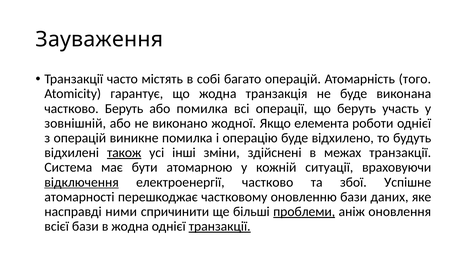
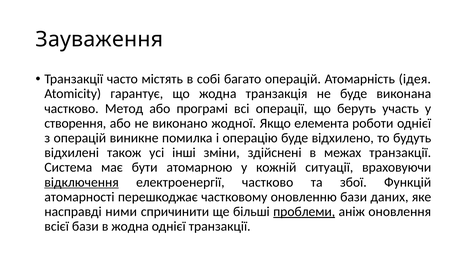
того: того -> ідея (415, 79)
частково Беруть: Беруть -> Метод (124, 108)
або помилка: помилка -> програмі (202, 108)
зовнішній: зовнішній -> створення (75, 123)
також underline: present -> none (124, 153)
Успішне: Успішне -> Функцій (408, 182)
транзакції underline: present -> none (220, 226)
